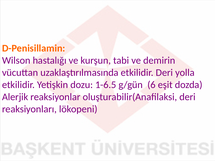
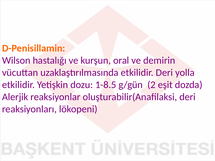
tabi: tabi -> oral (121, 60)
1-6.5: 1-6.5 -> 1-8.5 (106, 85)
6: 6 -> 2 (151, 85)
